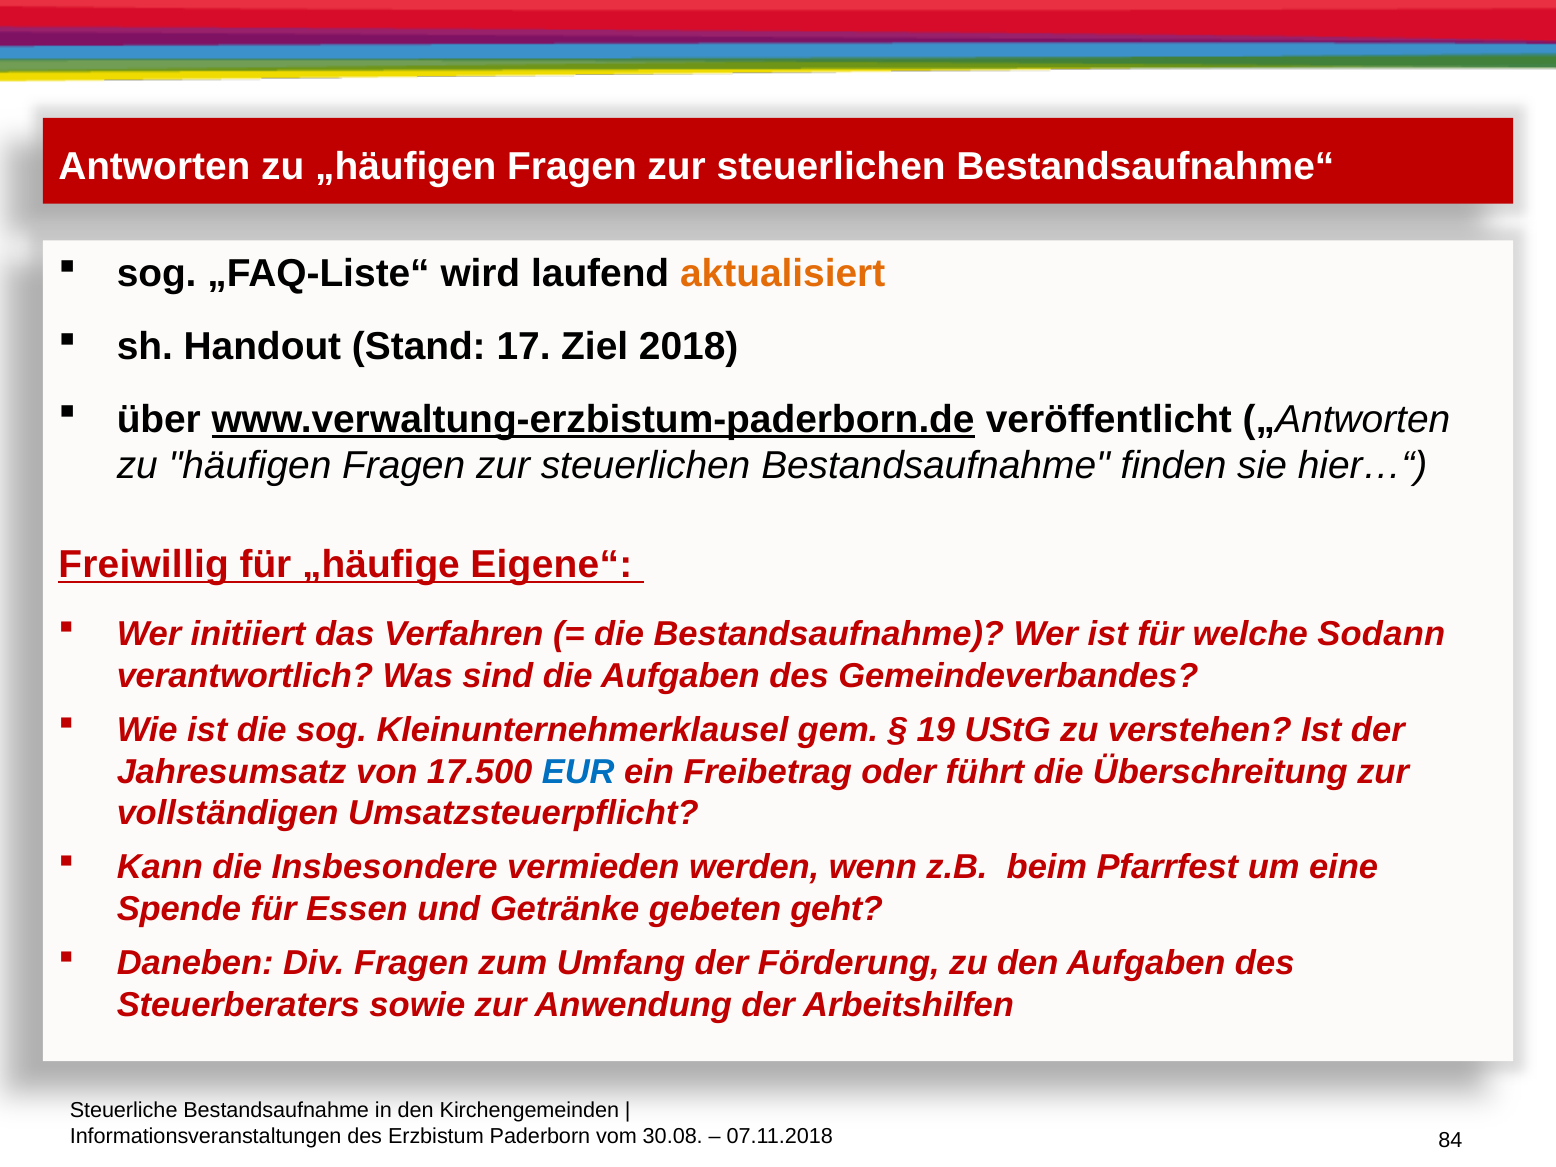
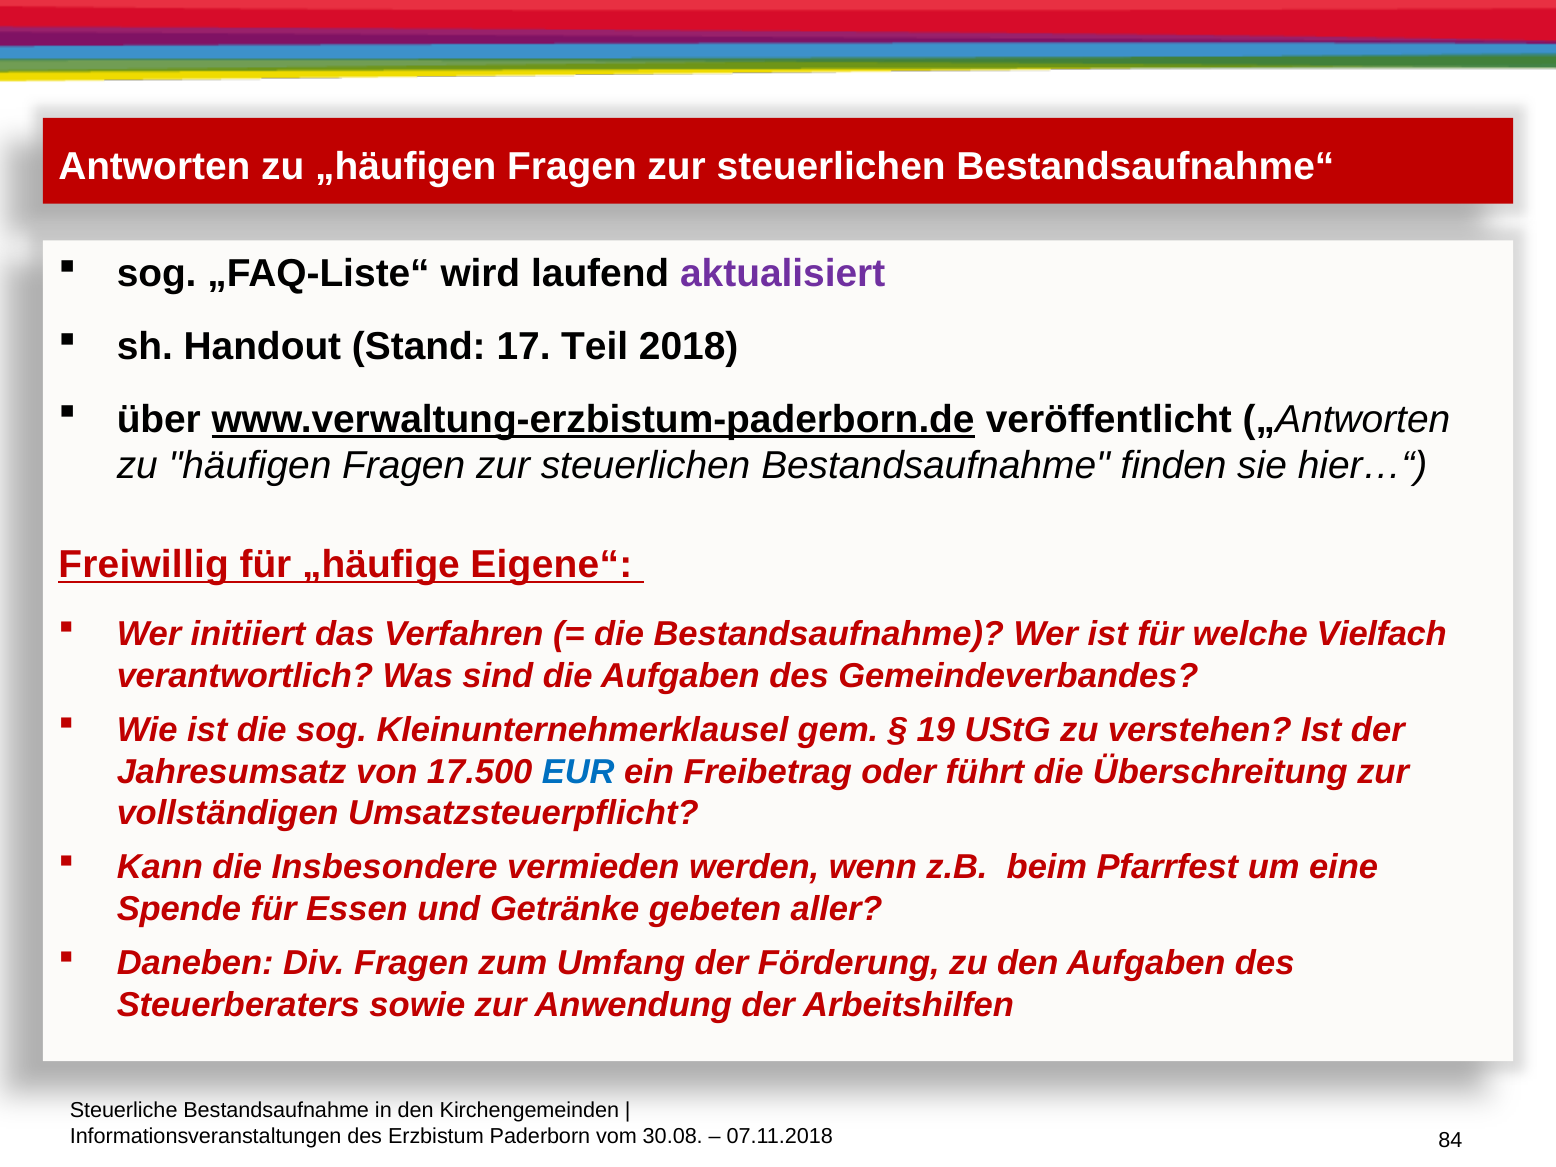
aktualisiert colour: orange -> purple (783, 274)
Ziel: Ziel -> Teil (595, 347)
Sodann: Sodann -> Vielfach (1382, 634)
geht: geht -> aller (837, 909)
